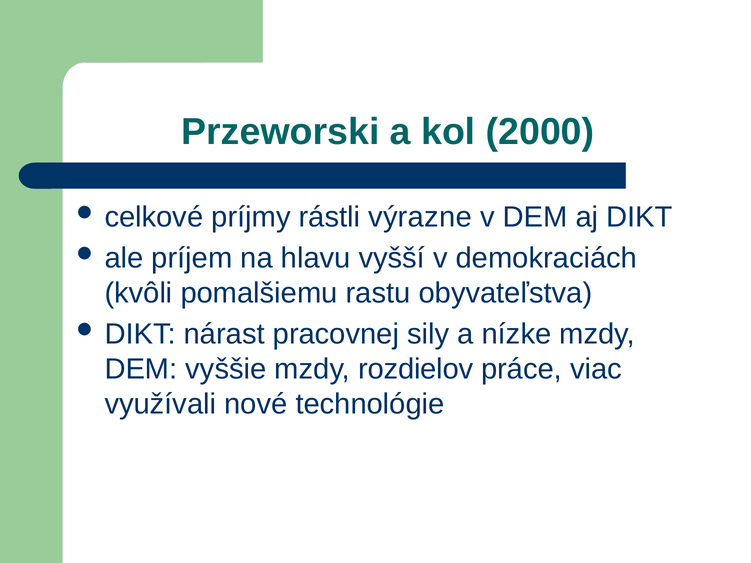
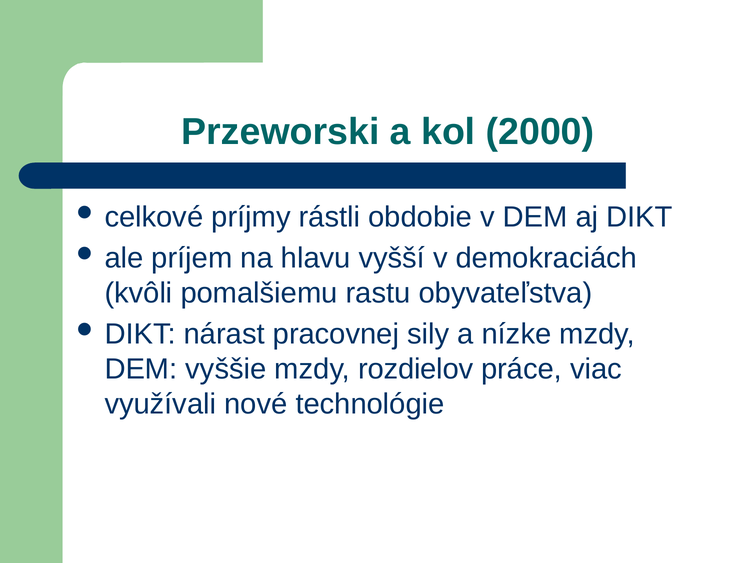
výrazne: výrazne -> obdobie (420, 217)
